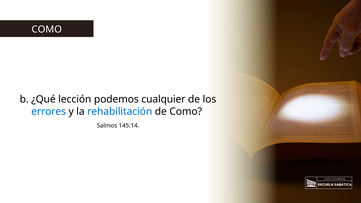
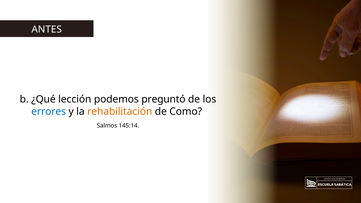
COMO: COMO -> ANTES (47, 29)
cualquier: cualquier -> preguntó (163, 99)
rehabilitación colour: blue -> orange (120, 111)
